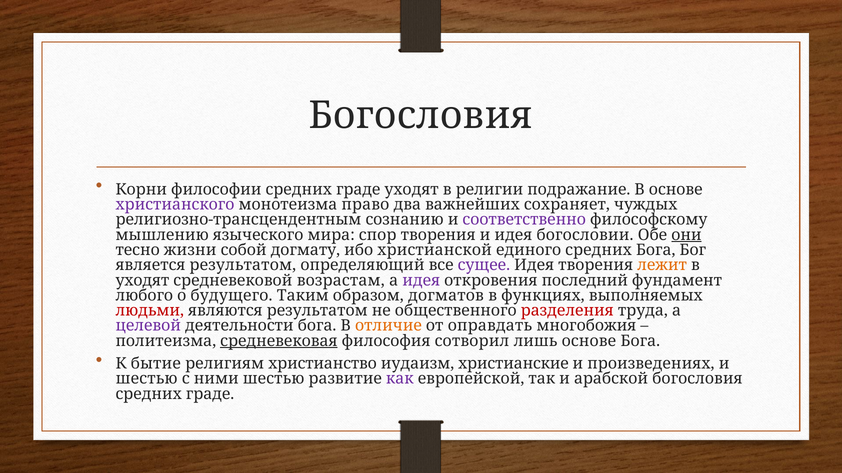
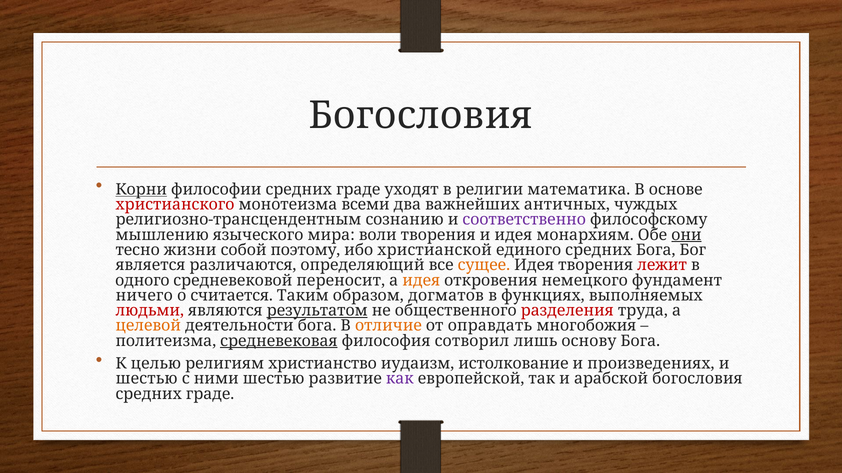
Корни underline: none -> present (141, 190)
подражание: подражание -> математика (579, 190)
христианского colour: purple -> red (175, 205)
право: право -> всеми (365, 205)
сохраняет: сохраняет -> античных (567, 205)
спор: спор -> воли (378, 235)
богословии: богословии -> монархиям (585, 235)
догмату: догмату -> поэтому (305, 250)
является результатом: результатом -> различаются (243, 266)
сущее colour: purple -> orange (484, 266)
лежит colour: orange -> red (662, 266)
уходят: уходят -> одного (142, 281)
возрастам: возрастам -> переносит (341, 281)
идея colour: purple -> orange (421, 281)
последний: последний -> немецкого (585, 281)
любого: любого -> ничего (144, 296)
будущего: будущего -> считается (232, 296)
результатом underline: none -> present (317, 311)
целевой colour: purple -> orange (148, 326)
лишь основе: основе -> основу (589, 341)
бытие: бытие -> целью (156, 364)
христианские: христианские -> истолкование (513, 364)
